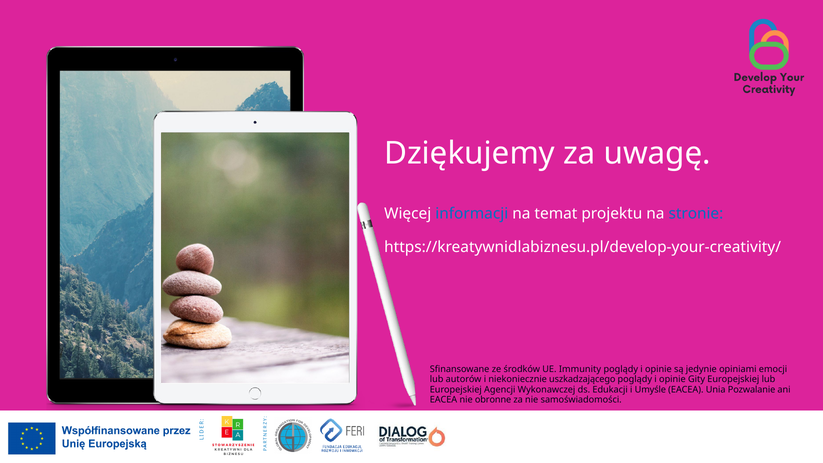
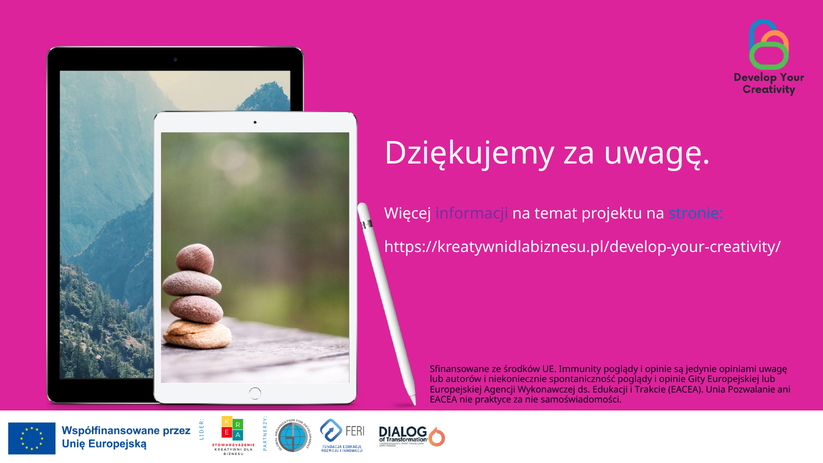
informacji colour: blue -> purple (472, 213)
opiniami emocji: emocji -> uwagę (773, 369)
uszkadzającego: uszkadzającego -> spontaniczność (582, 379)
Umyśle: Umyśle -> Trakcie (650, 389)
obronne: obronne -> praktyce (493, 399)
